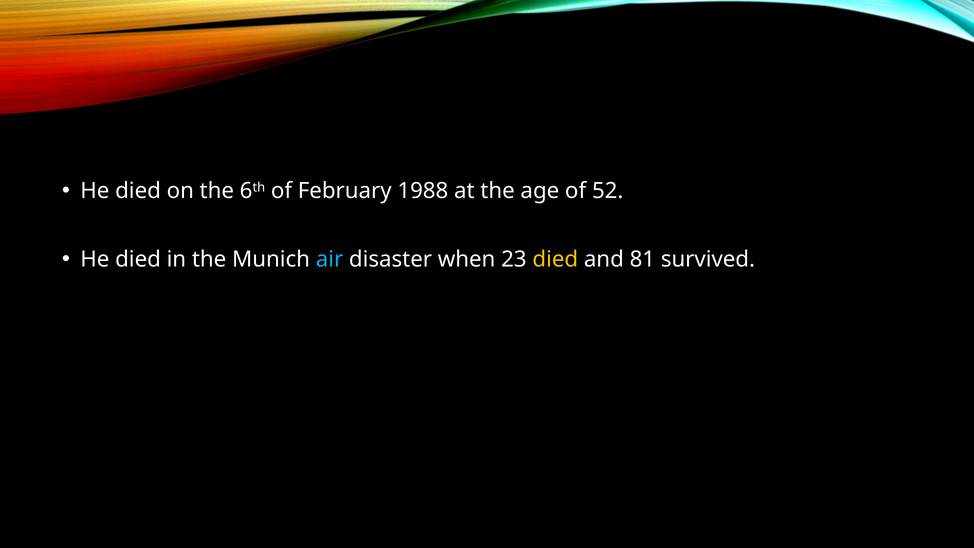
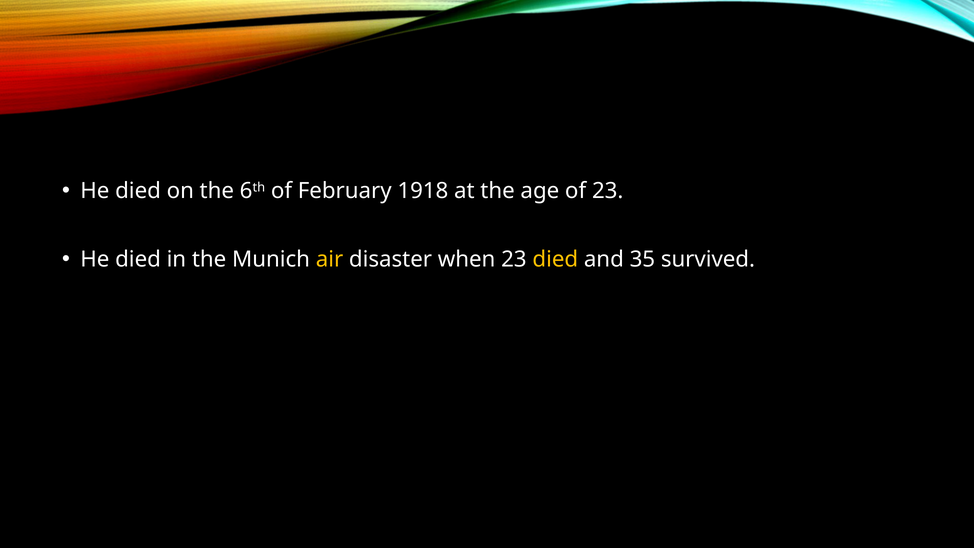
1988: 1988 -> 1918 (423, 191)
of 52: 52 -> 23 (608, 191)
air colour: light blue -> yellow (330, 259)
81: 81 -> 35 (642, 259)
